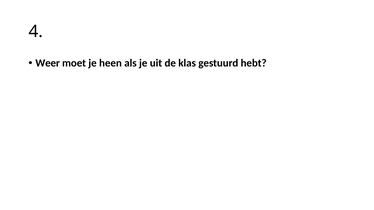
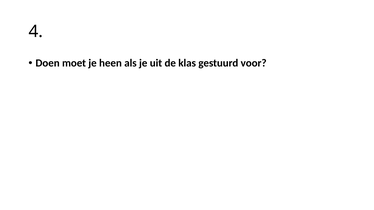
Weer: Weer -> Doen (48, 63)
hebt: hebt -> voor (254, 63)
